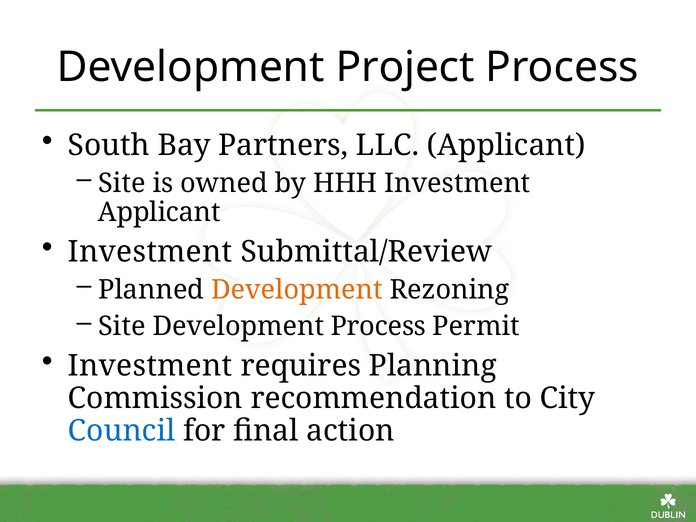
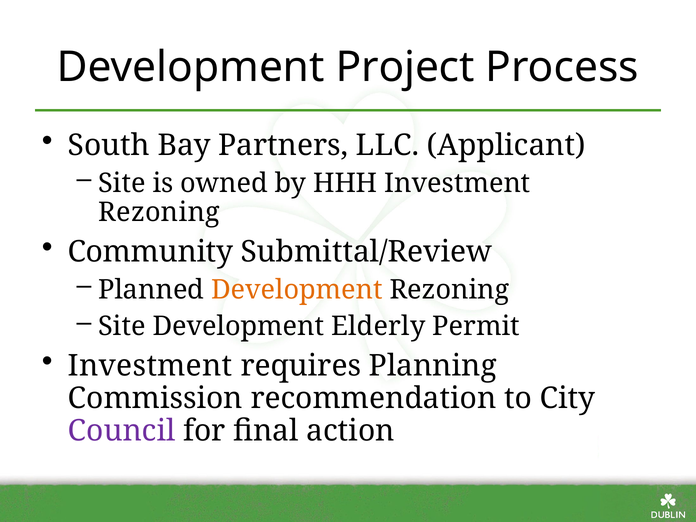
Applicant: Applicant -> Rezoning (159, 213)
Investment: Investment -> Community (150, 252)
Development Process: Process -> Elderly (378, 327)
Council colour: blue -> purple (122, 431)
